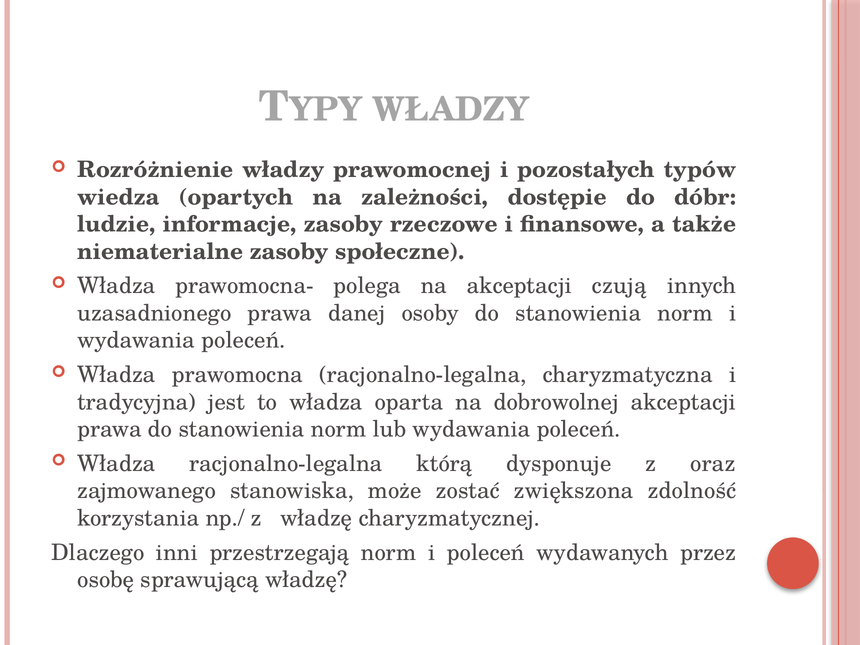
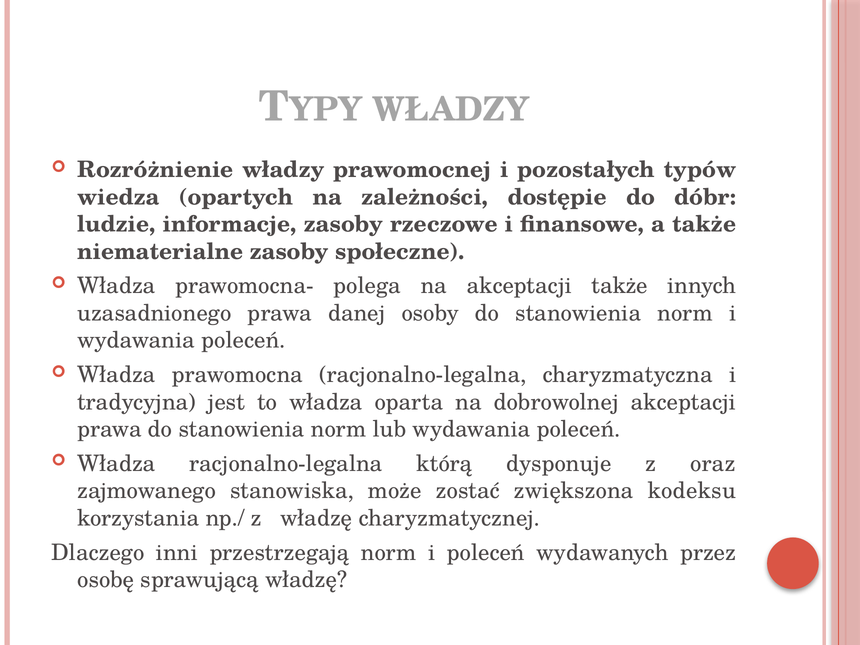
akceptacji czują: czują -> także (620, 286)
zdolność: zdolność -> kodeksu (692, 491)
